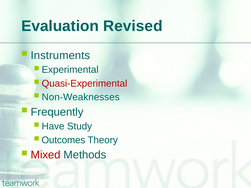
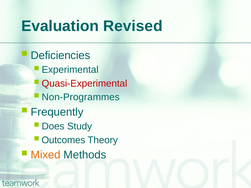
Instruments: Instruments -> Deficiencies (60, 55)
Non-Weaknesses: Non-Weaknesses -> Non-Programmes (81, 97)
Have: Have -> Does (53, 127)
Mixed colour: red -> orange (46, 155)
